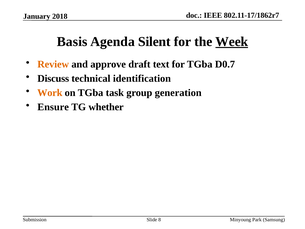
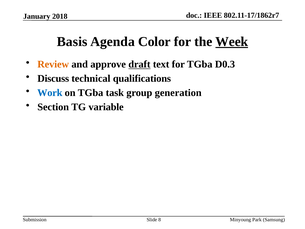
Silent: Silent -> Color (154, 42)
draft underline: none -> present (139, 64)
D0.7: D0.7 -> D0.3 (225, 64)
identification: identification -> qualifications (142, 79)
Work colour: orange -> blue (50, 93)
Ensure: Ensure -> Section (53, 107)
whether: whether -> variable (106, 107)
